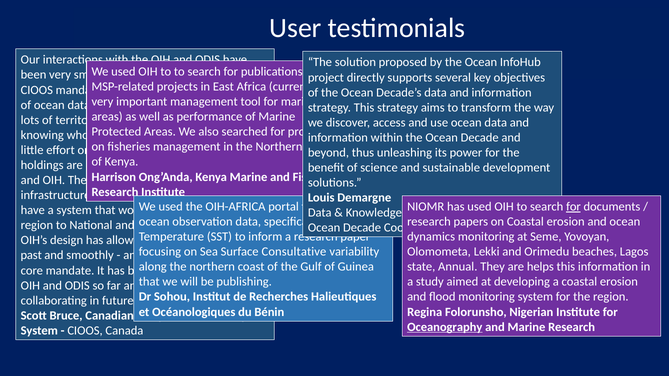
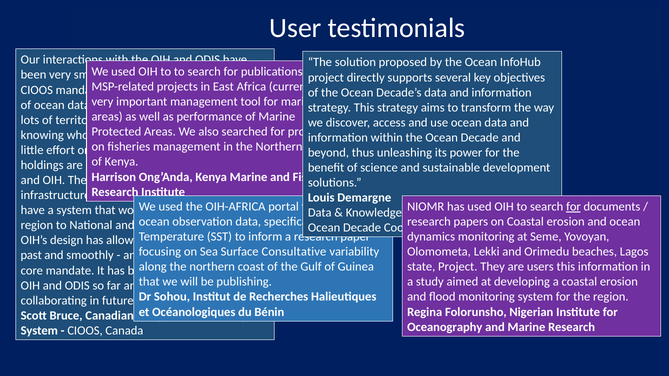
state Annual: Annual -> Project (458, 267)
are helps: helps -> users (540, 267)
Oceanography underline: present -> none (445, 327)
